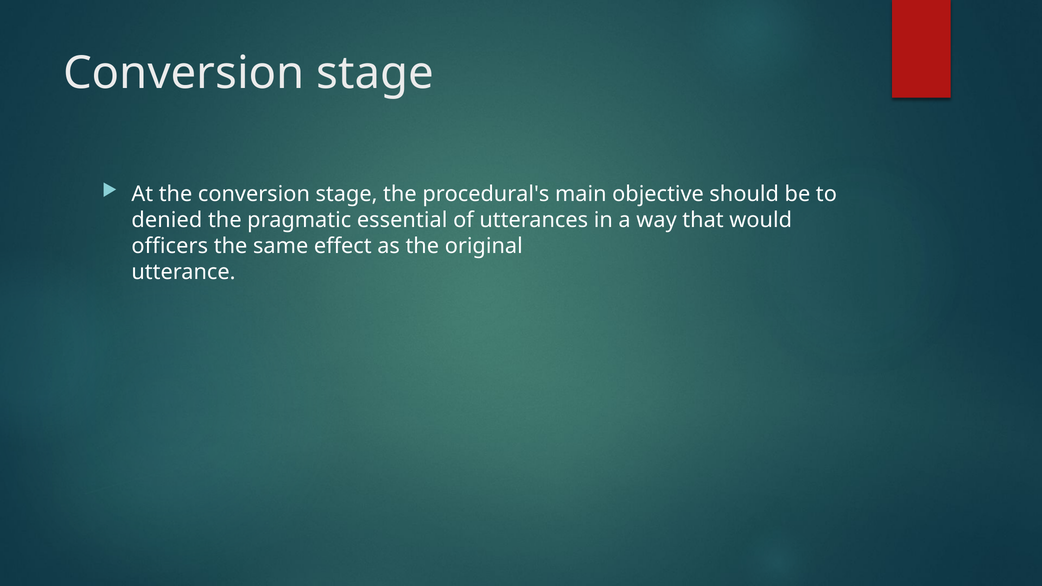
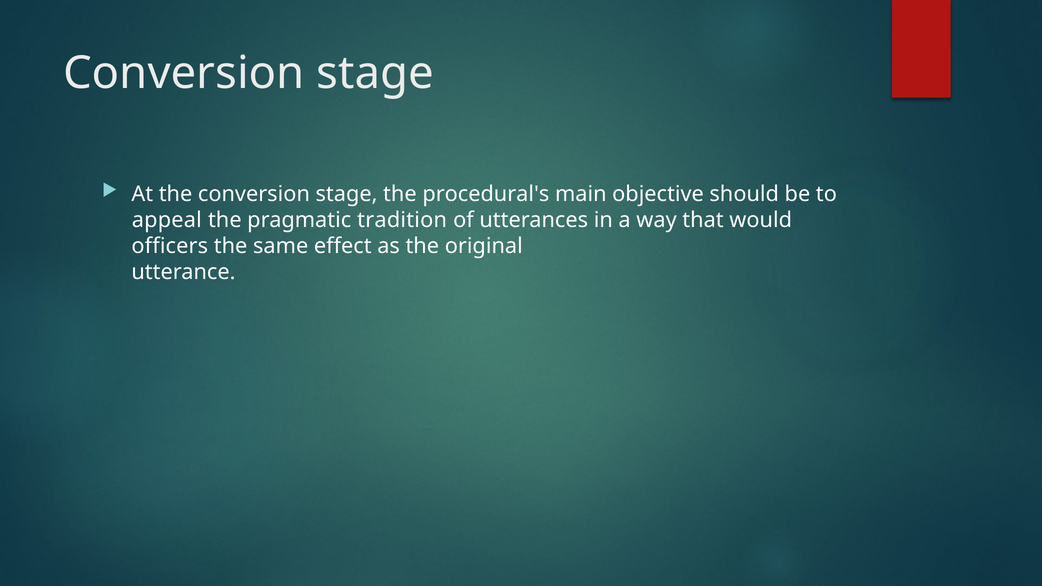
denied: denied -> appeal (167, 220)
essential: essential -> tradition (402, 220)
